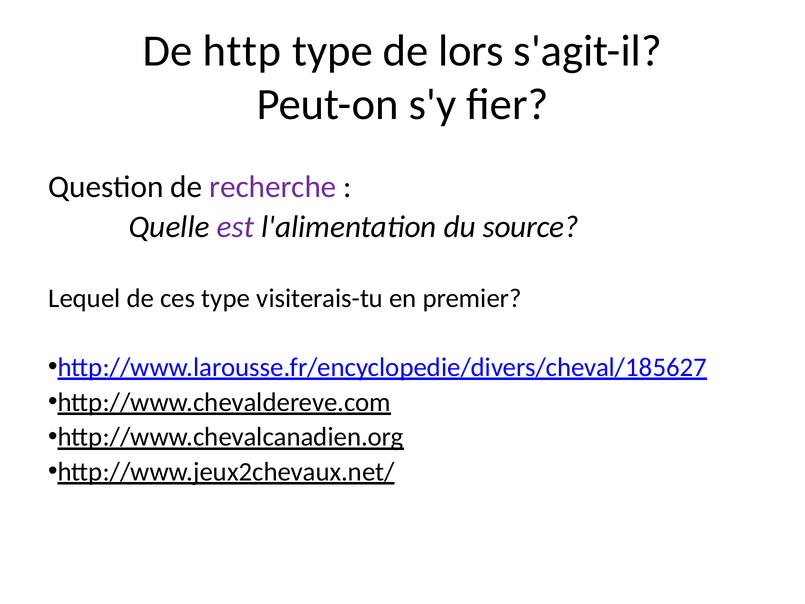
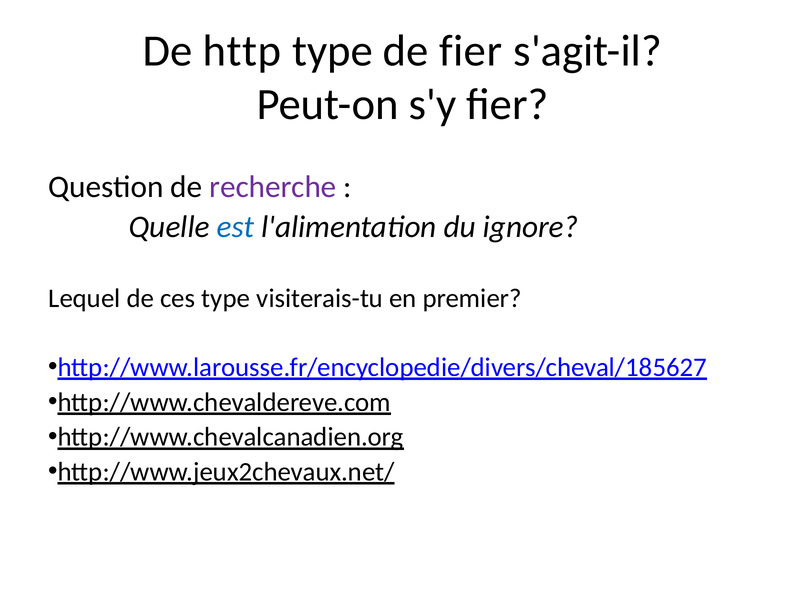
de lors: lors -> fier (471, 51)
est colour: purple -> blue (235, 227)
source: source -> ignore (531, 227)
